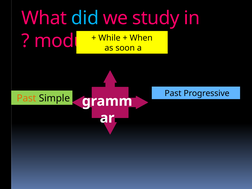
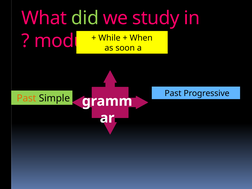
did colour: light blue -> light green (85, 18)
